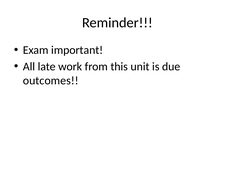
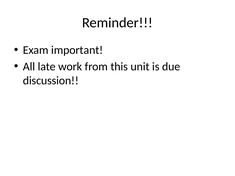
outcomes: outcomes -> discussion (51, 81)
